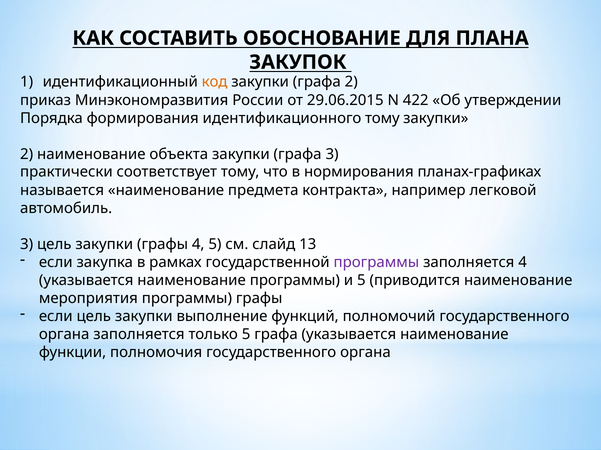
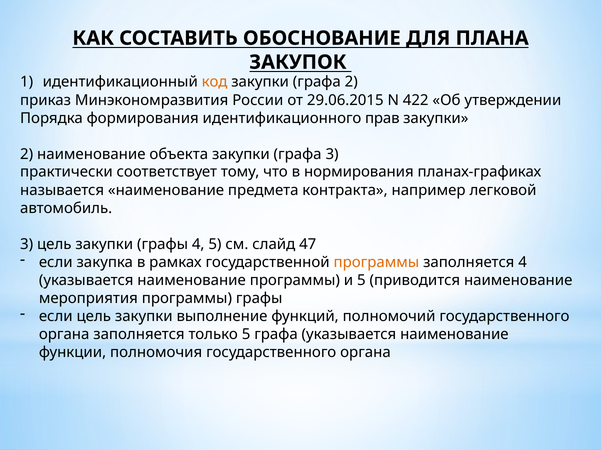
идентификационного тому: тому -> прав (382, 118)
13: 13 -> 47 (308, 244)
программы colour: purple -> orange (376, 262)
